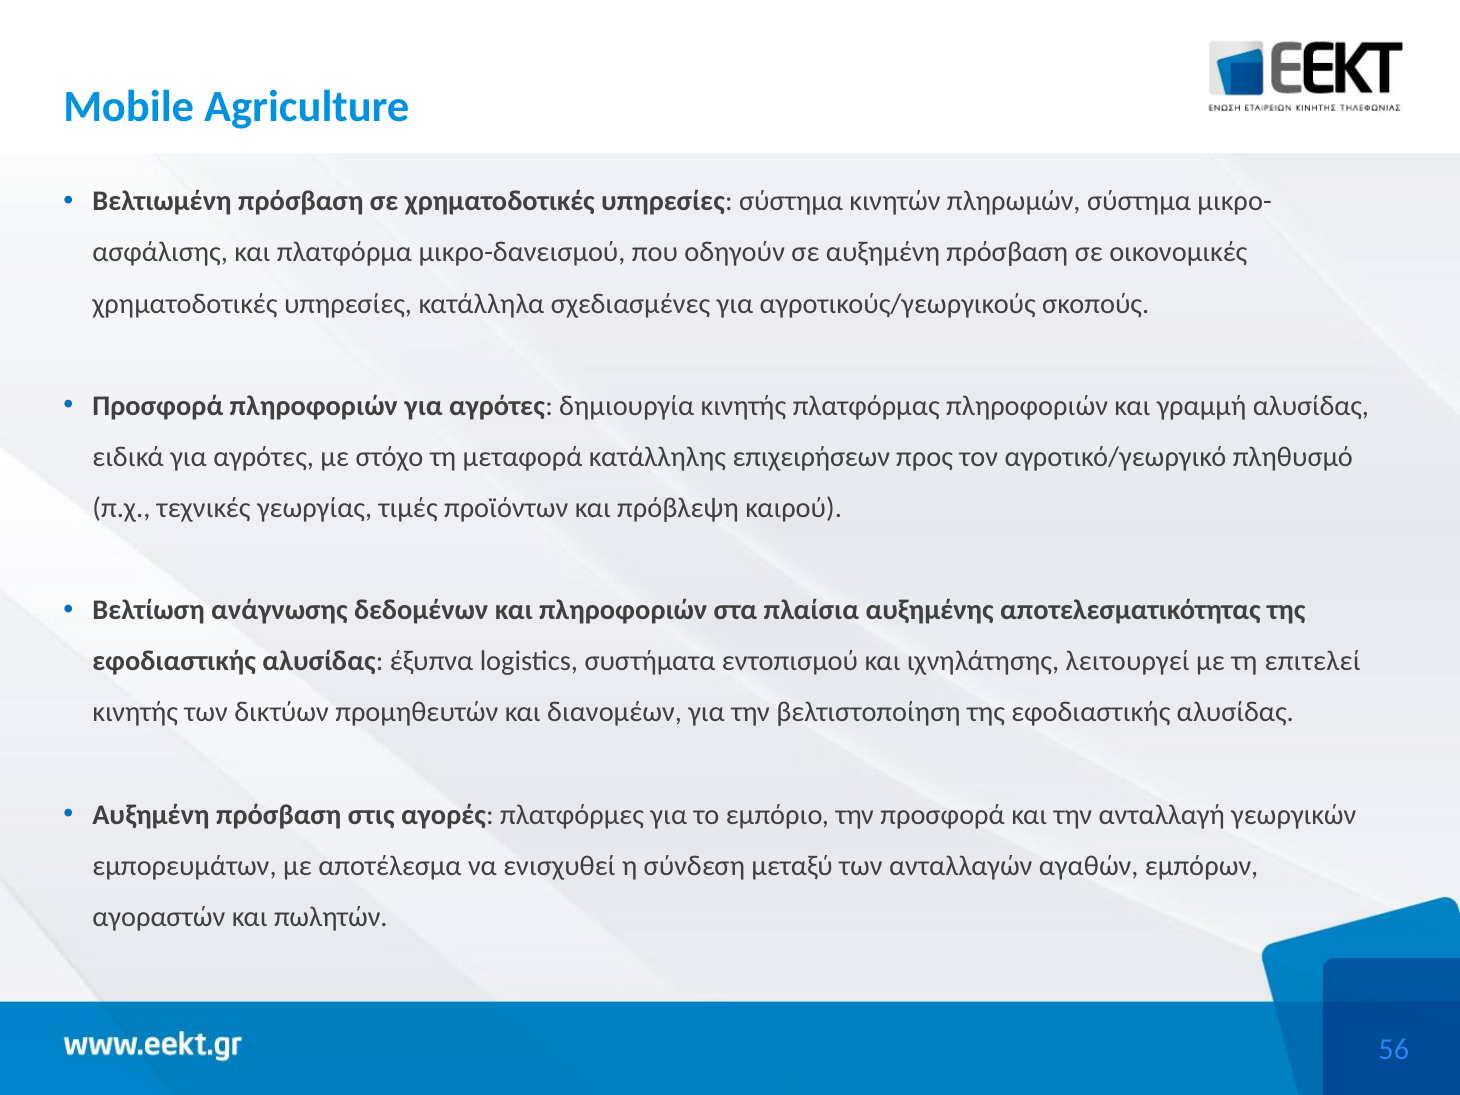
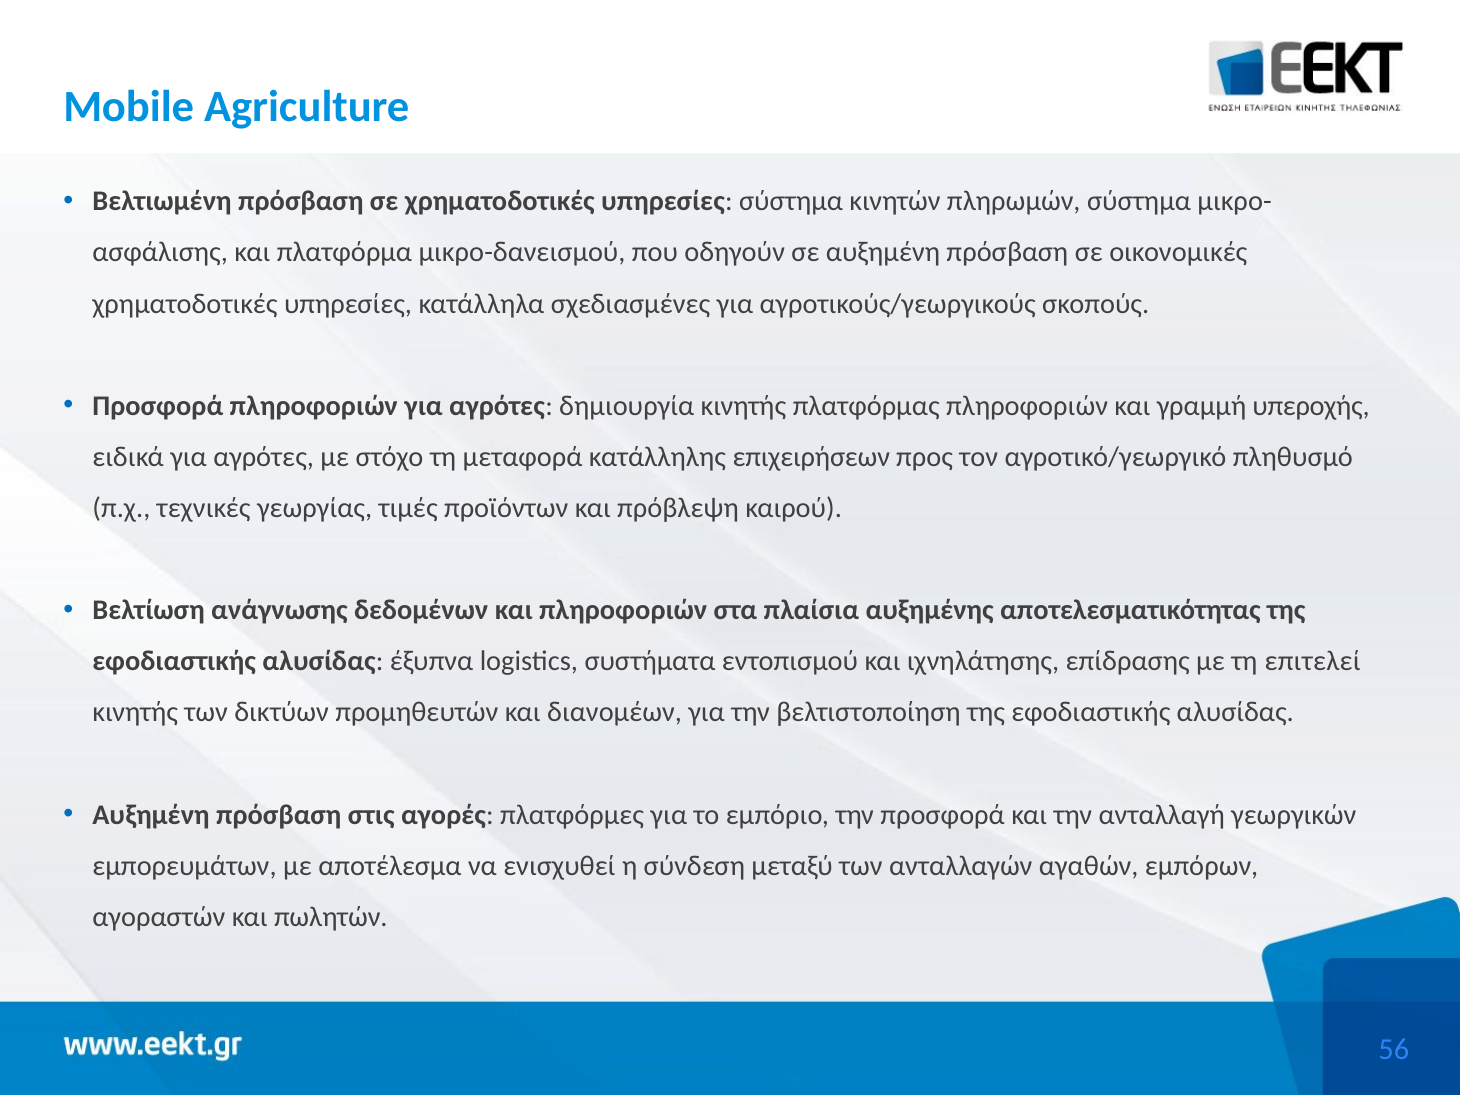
γραμμή αλυσίδας: αλυσίδας -> υπεροχής (1311, 406)
λειτουργεί: λειτουργεί -> επίδρασης (1128, 661)
